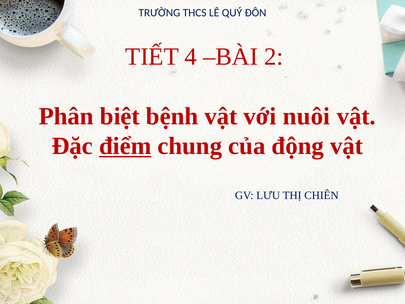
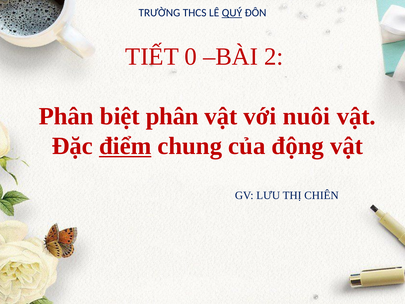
QUÝ underline: none -> present (232, 13)
4: 4 -> 0 (191, 57)
biệt bệnh: bệnh -> phân (172, 116)
